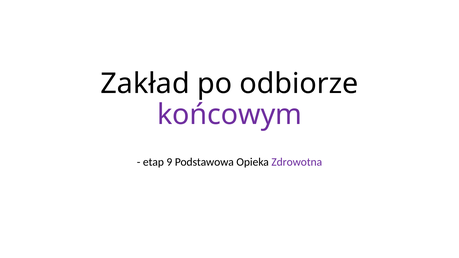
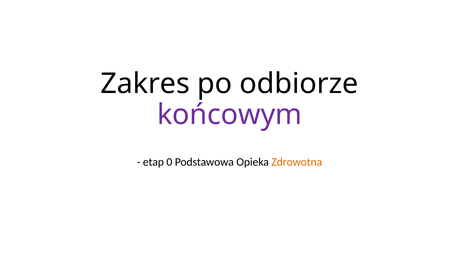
Zakład: Zakład -> Zakres (145, 84)
9: 9 -> 0 (169, 162)
Zdrowotna colour: purple -> orange (297, 162)
